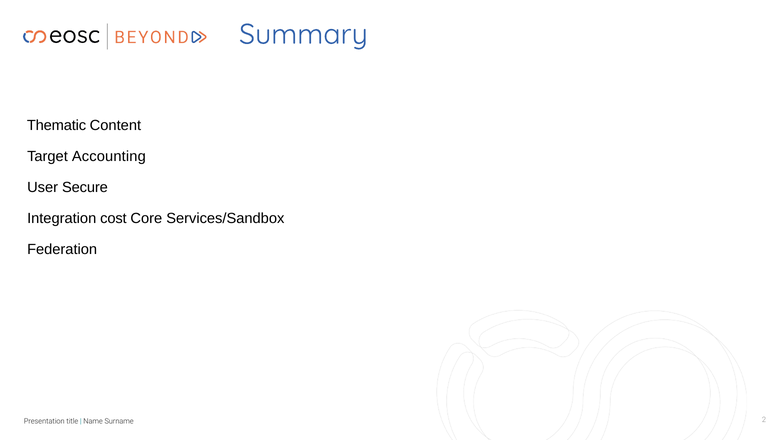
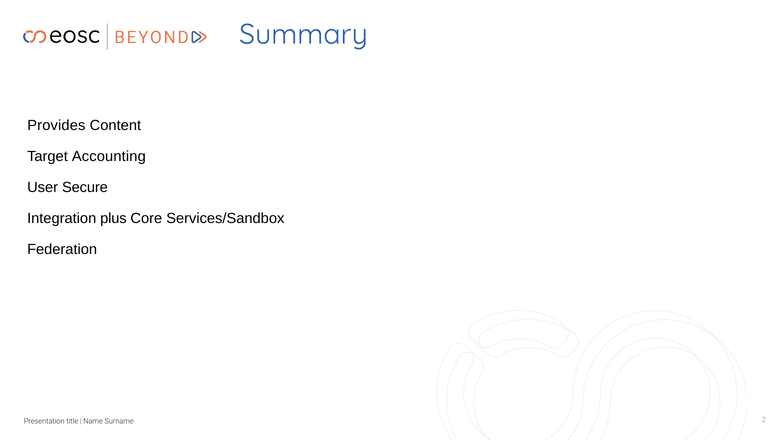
Thematic: Thematic -> Provides (56, 125)
cost: cost -> plus (113, 218)
